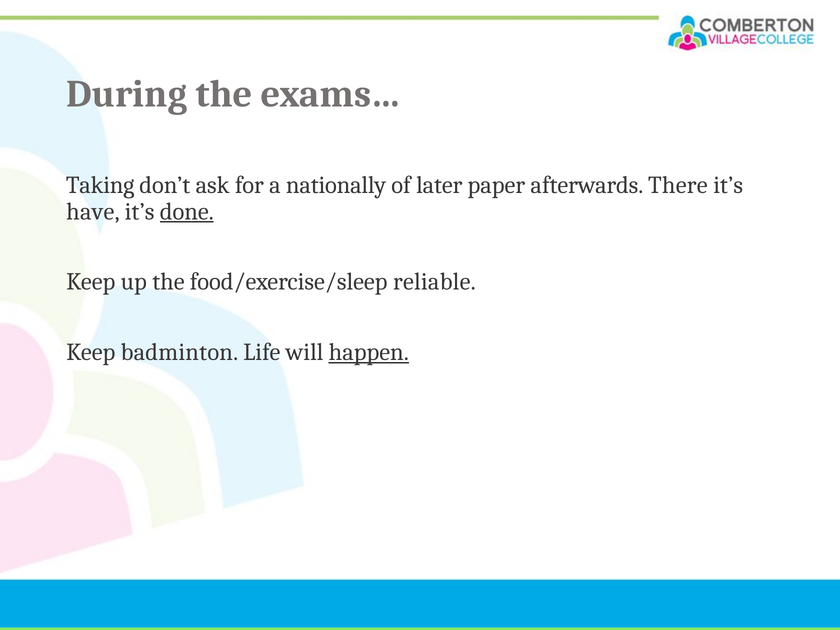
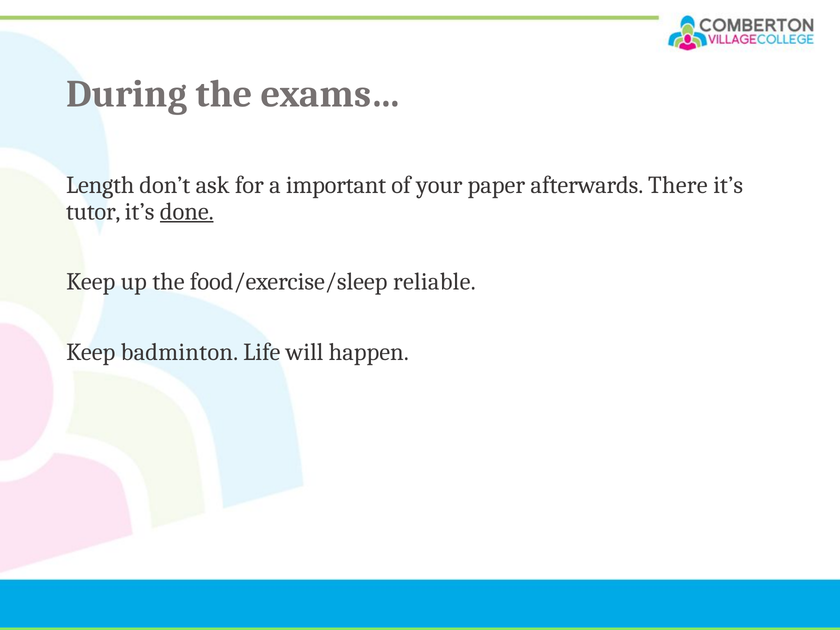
Taking: Taking -> Length (100, 185)
nationally: nationally -> important (336, 185)
later: later -> your (439, 185)
have: have -> tutor (93, 211)
happen underline: present -> none (369, 352)
